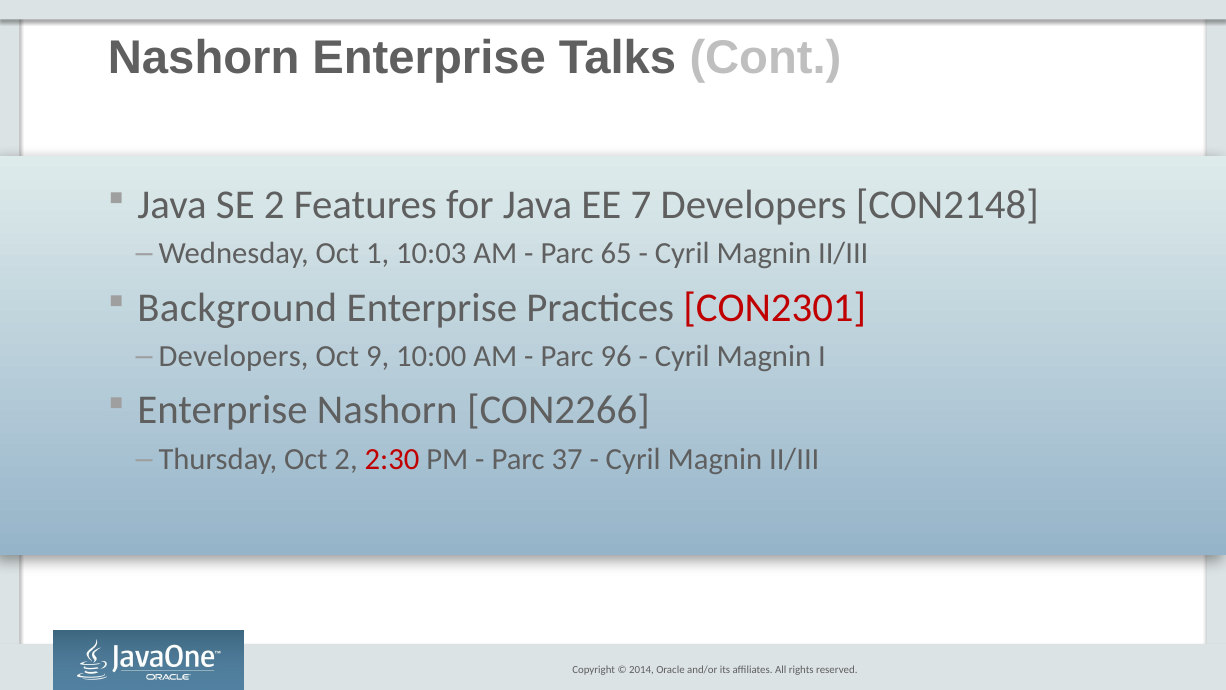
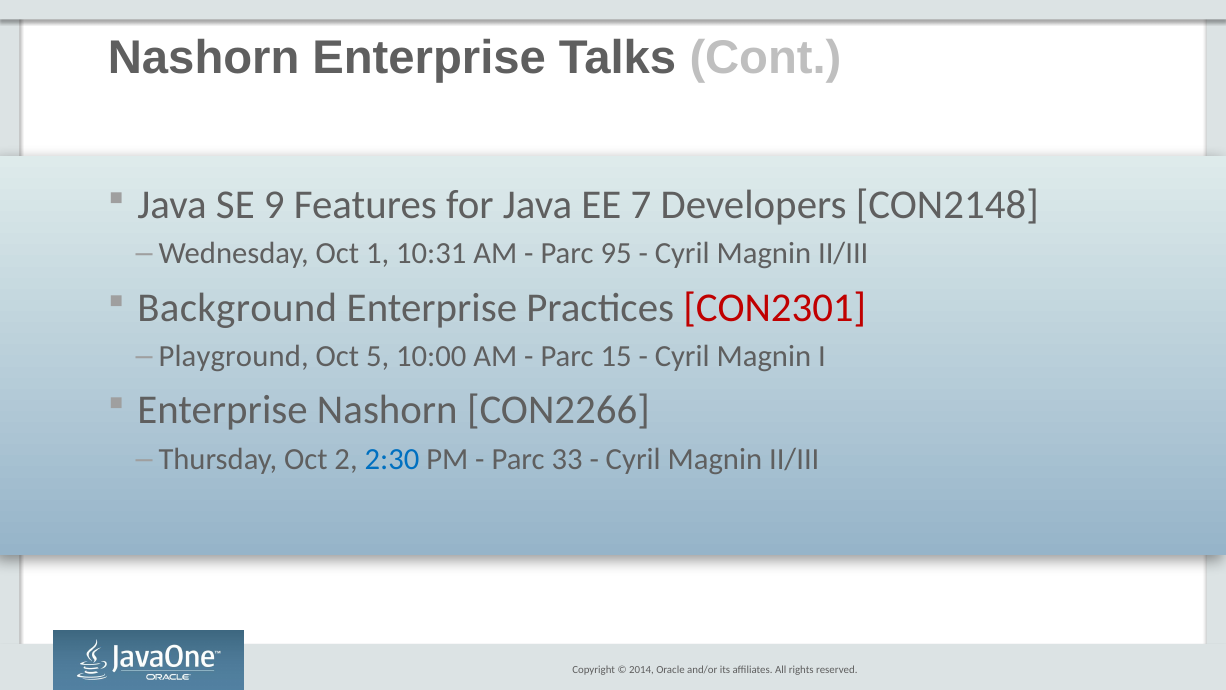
SE 2: 2 -> 9 (274, 205)
10:03: 10:03 -> 10:31 (431, 254)
65: 65 -> 95 (616, 254)
Developers: Developers -> Playground (234, 356)
9: 9 -> 5 (378, 356)
96: 96 -> 15 (616, 356)
2:30 colour: red -> blue (392, 459)
37: 37 -> 33 (567, 459)
